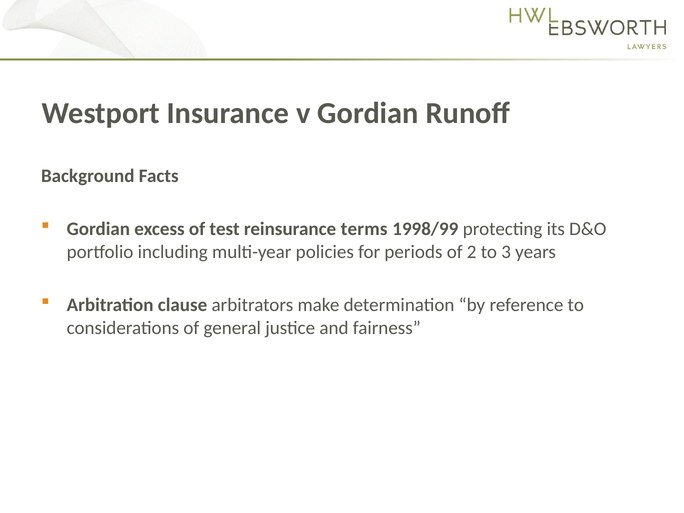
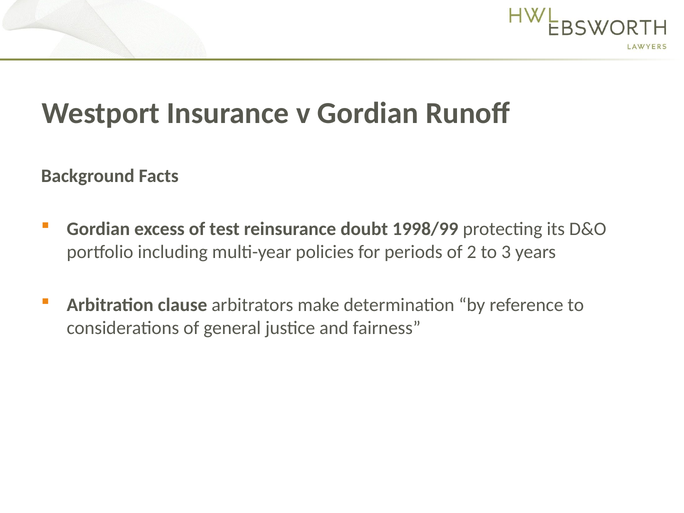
terms: terms -> doubt (364, 229)
